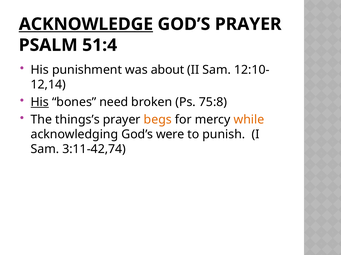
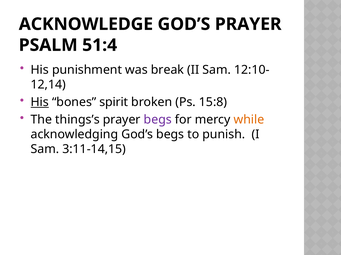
ACKNOWLEDGE underline: present -> none (86, 24)
about: about -> break (167, 70)
need: need -> spirit (114, 102)
75:8: 75:8 -> 15:8 (213, 102)
begs colour: orange -> purple (158, 120)
God’s were: were -> begs (170, 135)
3:11-42,74: 3:11-42,74 -> 3:11-14,15 (94, 149)
